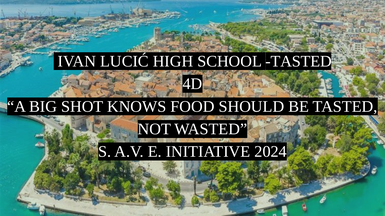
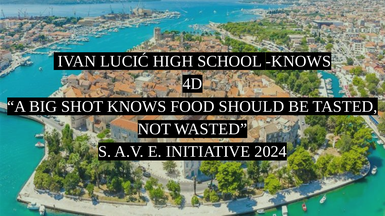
SCHOOL TASTED: TASTED -> KNOWS (298, 61)
